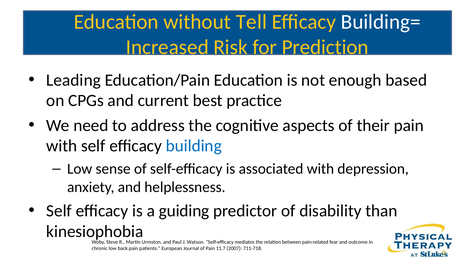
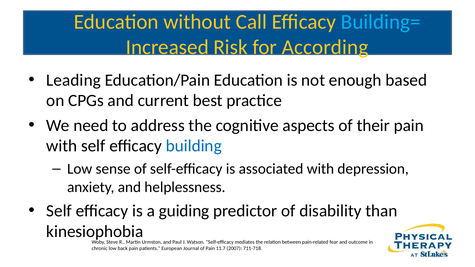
Tell: Tell -> Call (251, 22)
Building= colour: white -> light blue (381, 22)
Prediction: Prediction -> According (325, 47)
